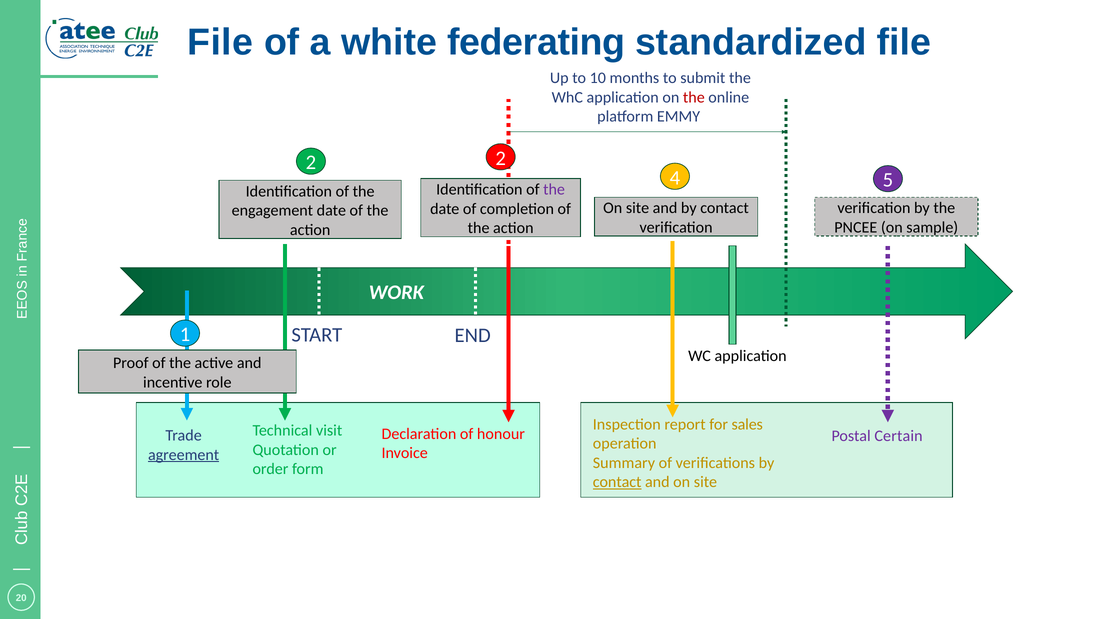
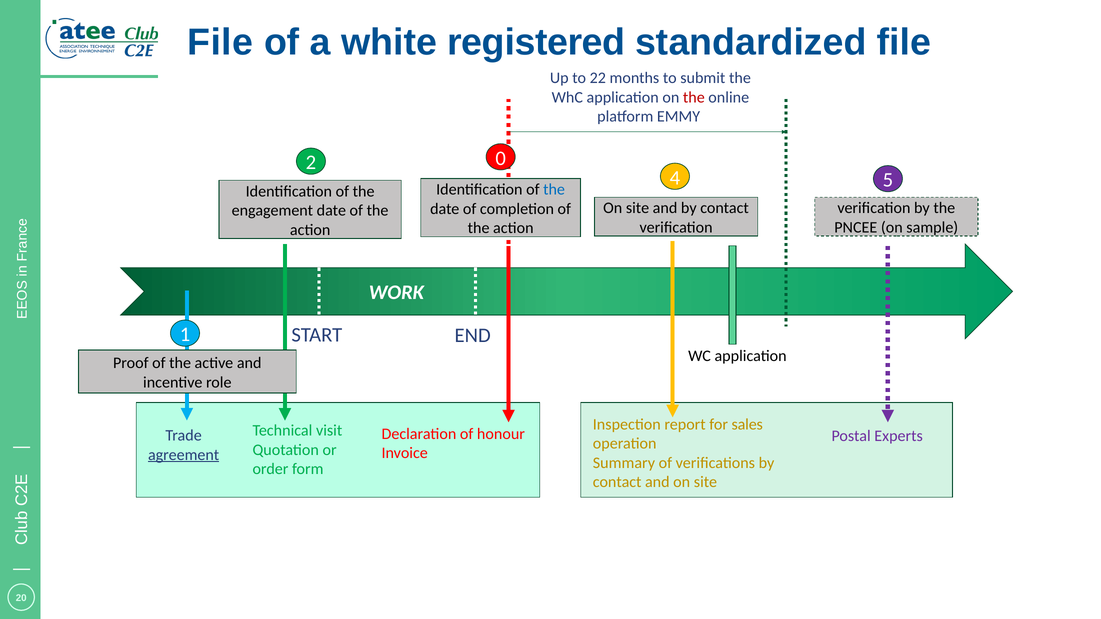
federating: federating -> registered (536, 42)
10: 10 -> 22 (598, 78)
2 2: 2 -> 0 (501, 158)
the colour: purple -> blue (554, 190)
Certain: Certain -> Experts (899, 436)
contact underline: present -> none (617, 482)
